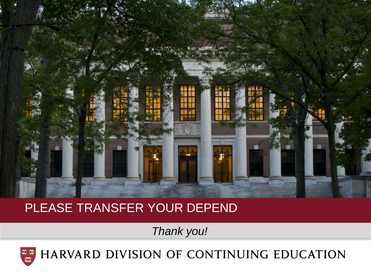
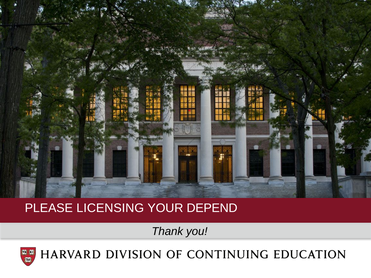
TRANSFER: TRANSFER -> LICENSING (110, 208)
